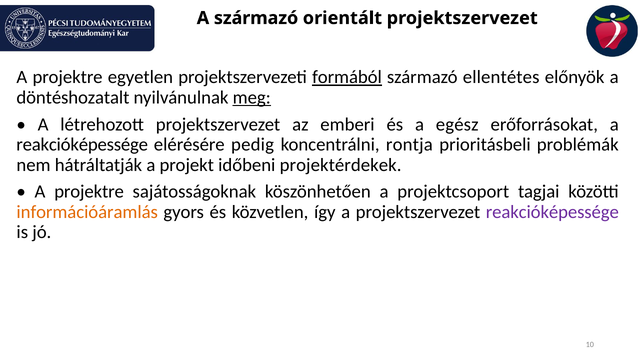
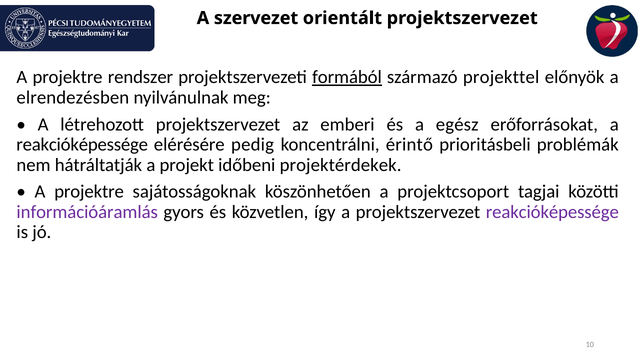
A származó: származó -> szervezet (256, 18)
egyetlen: egyetlen -> rendszer (140, 77)
ellentétes: ellentétes -> projekttel (501, 77)
döntéshozatalt: döntéshozatalt -> elrendezésben (73, 98)
meg underline: present -> none (252, 98)
rontja: rontja -> érintő (409, 145)
információáramlás colour: orange -> purple (87, 212)
